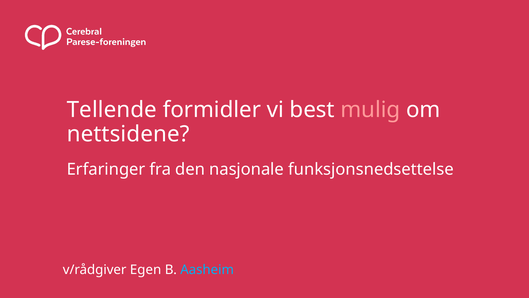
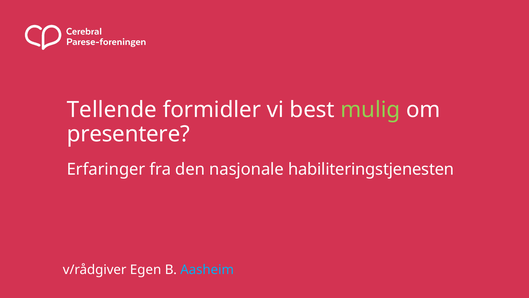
mulig colour: pink -> light green (370, 110)
nettsidene: nettsidene -> presentere (128, 134)
funksjonsnedsettelse: funksjonsnedsettelse -> habiliteringstjenesten (371, 169)
